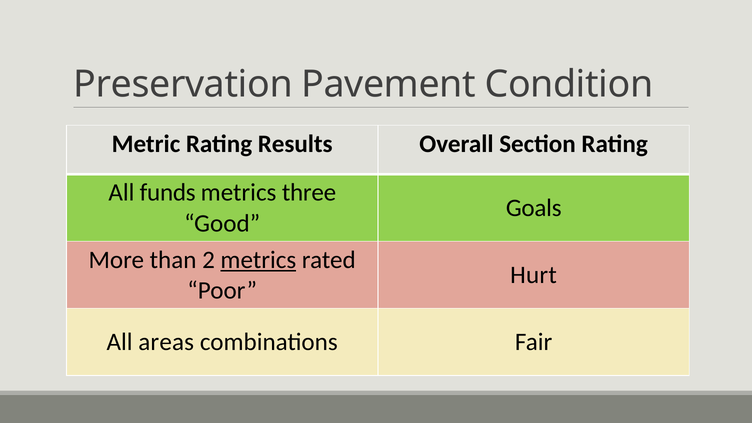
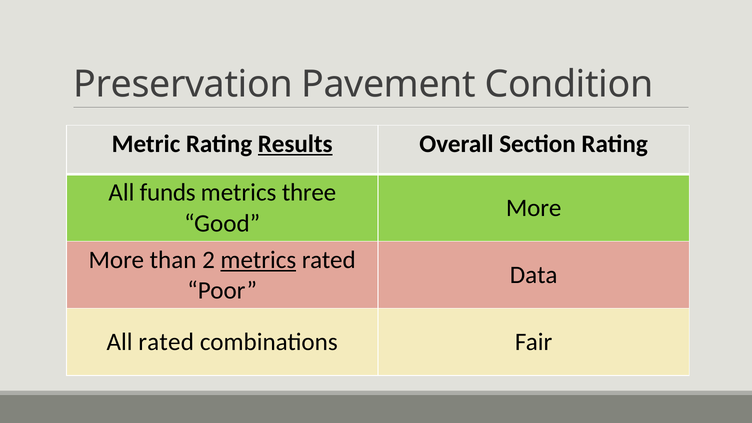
Results underline: none -> present (295, 144)
Goals: Goals -> More (534, 208)
Hurt: Hurt -> Data (534, 275)
All areas: areas -> rated (166, 342)
